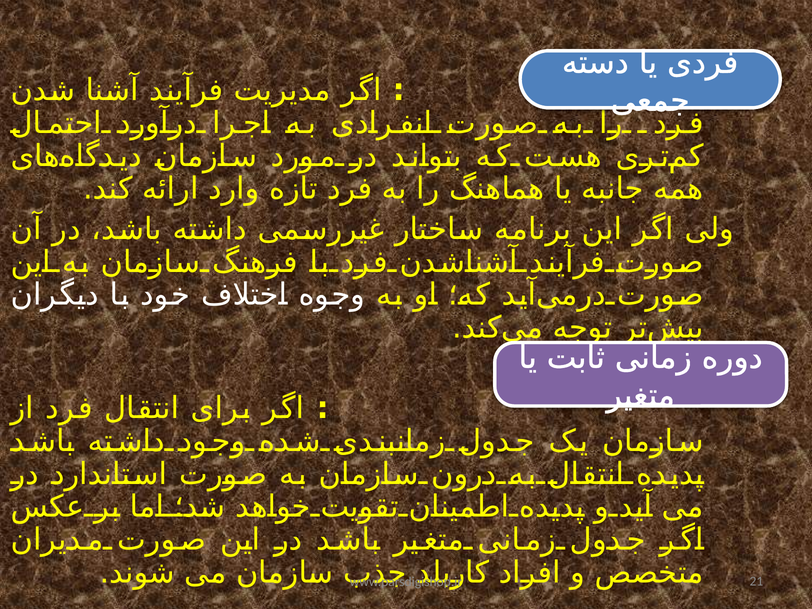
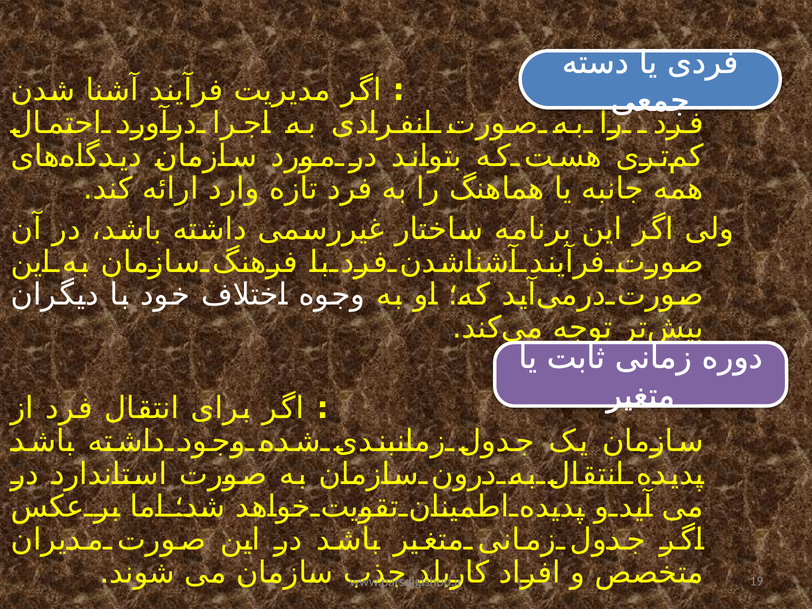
21: 21 -> 19 (756, 581)
